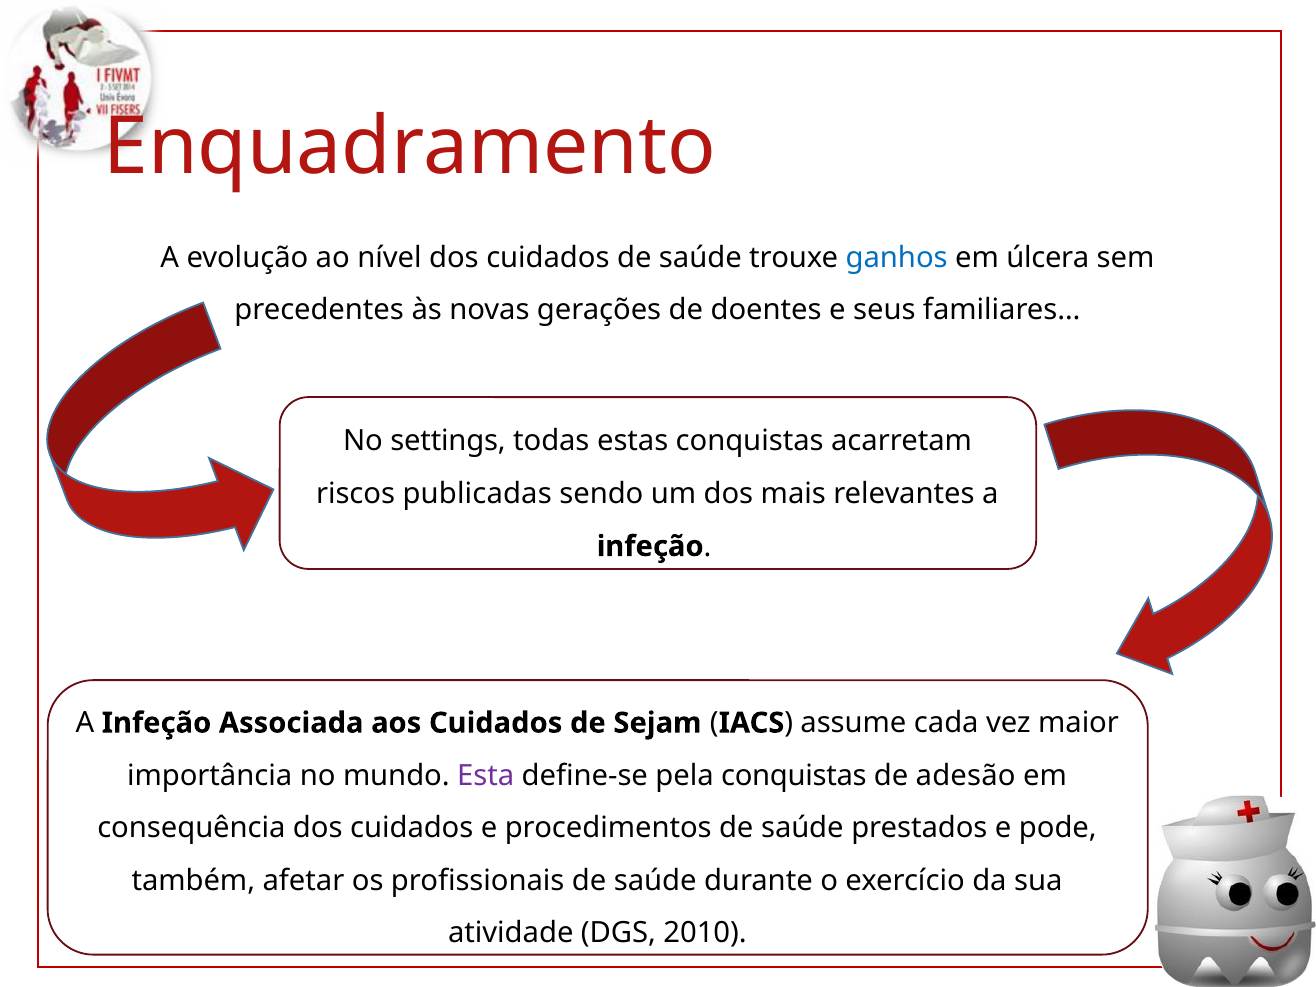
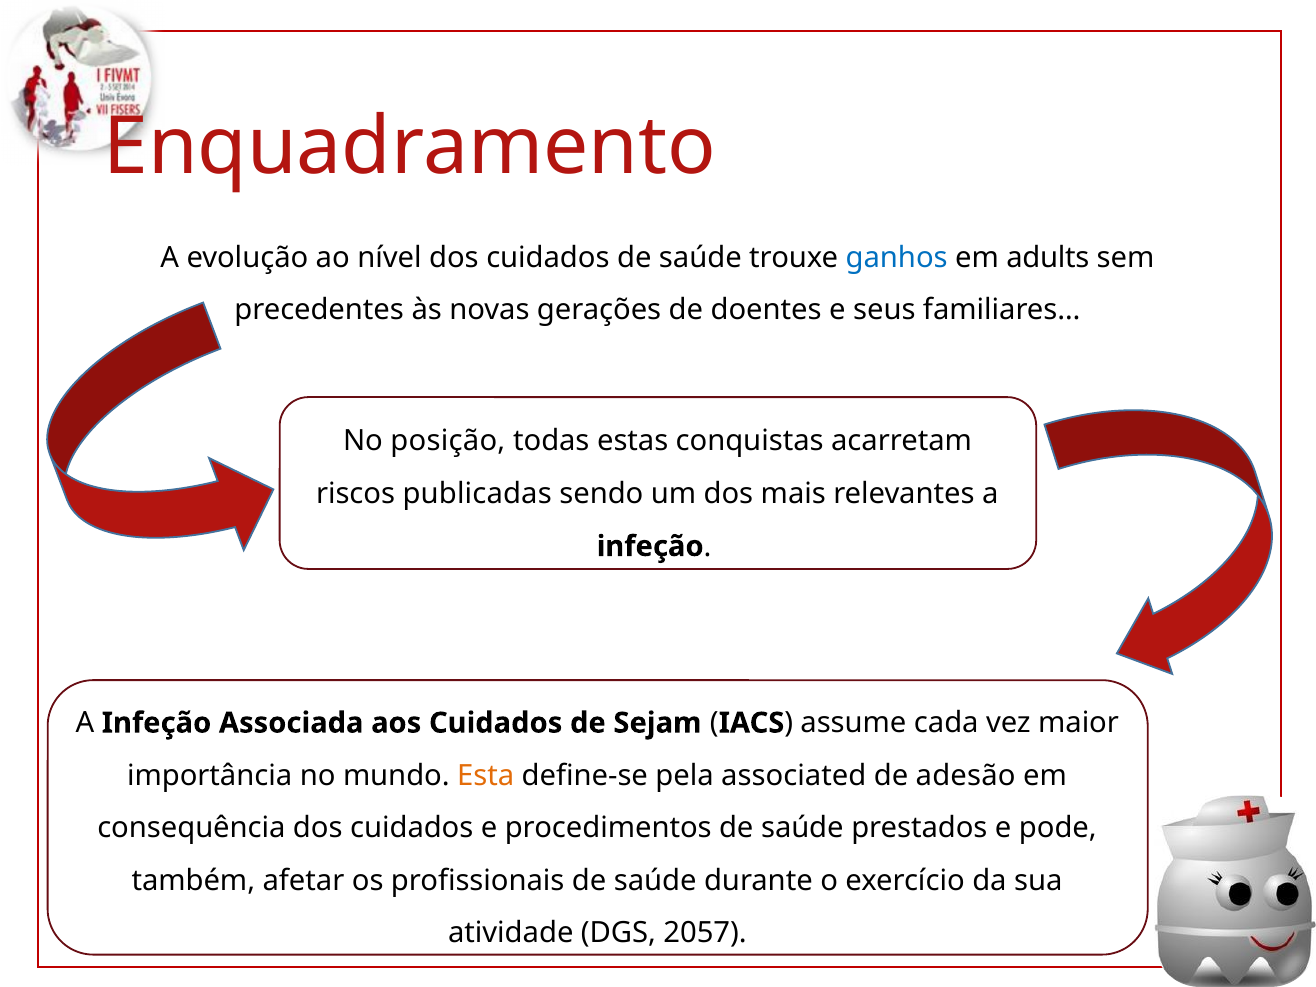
úlcera: úlcera -> adults (1048, 257)
settings: settings -> posição (448, 441)
Esta colour: purple -> orange (486, 776)
pela conquistas: conquistas -> associated (794, 776)
2010: 2010 -> 2057 (705, 933)
